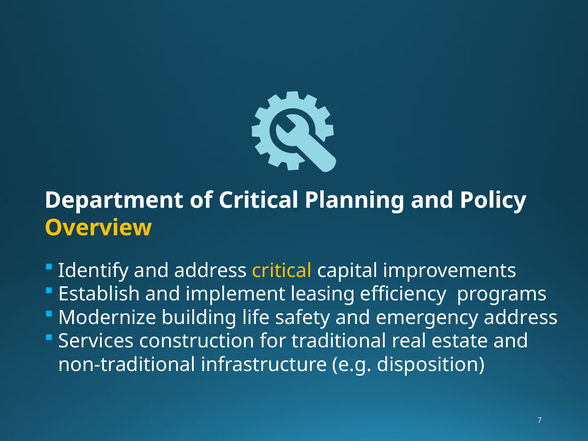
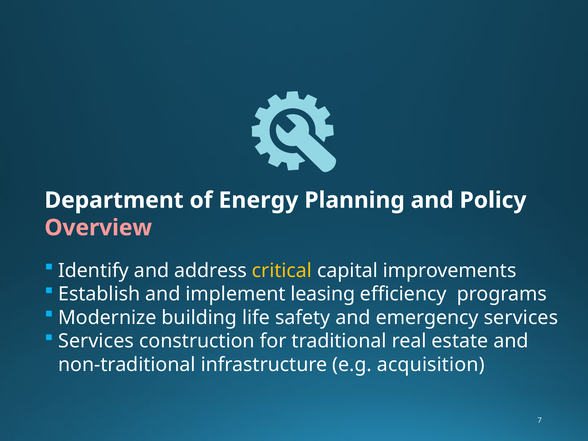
of Critical: Critical -> Energy (258, 200)
Overview colour: yellow -> pink (98, 228)
emergency address: address -> services (521, 318)
disposition: disposition -> acquisition (431, 365)
